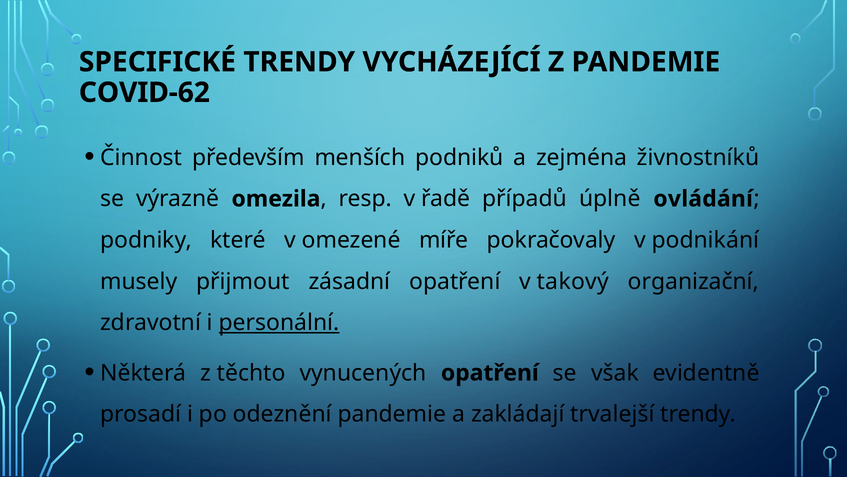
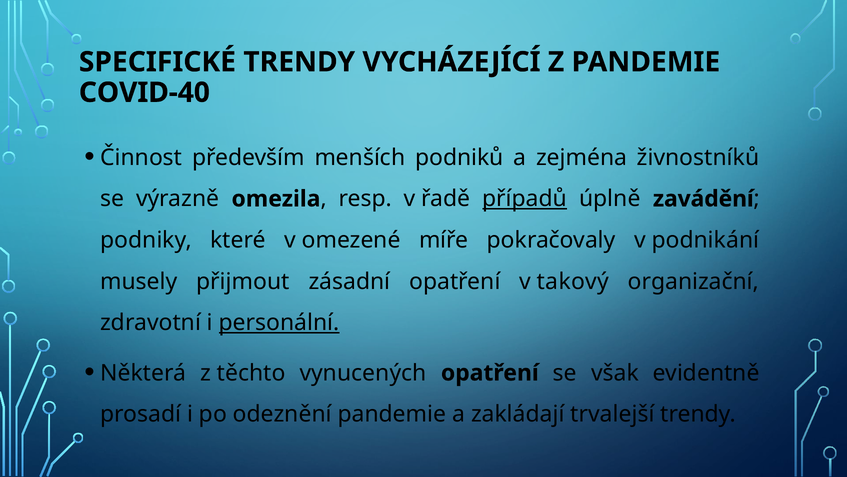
COVID-62: COVID-62 -> COVID-40 (144, 92)
případů underline: none -> present (525, 199)
ovládání: ovládání -> zavádění (703, 199)
